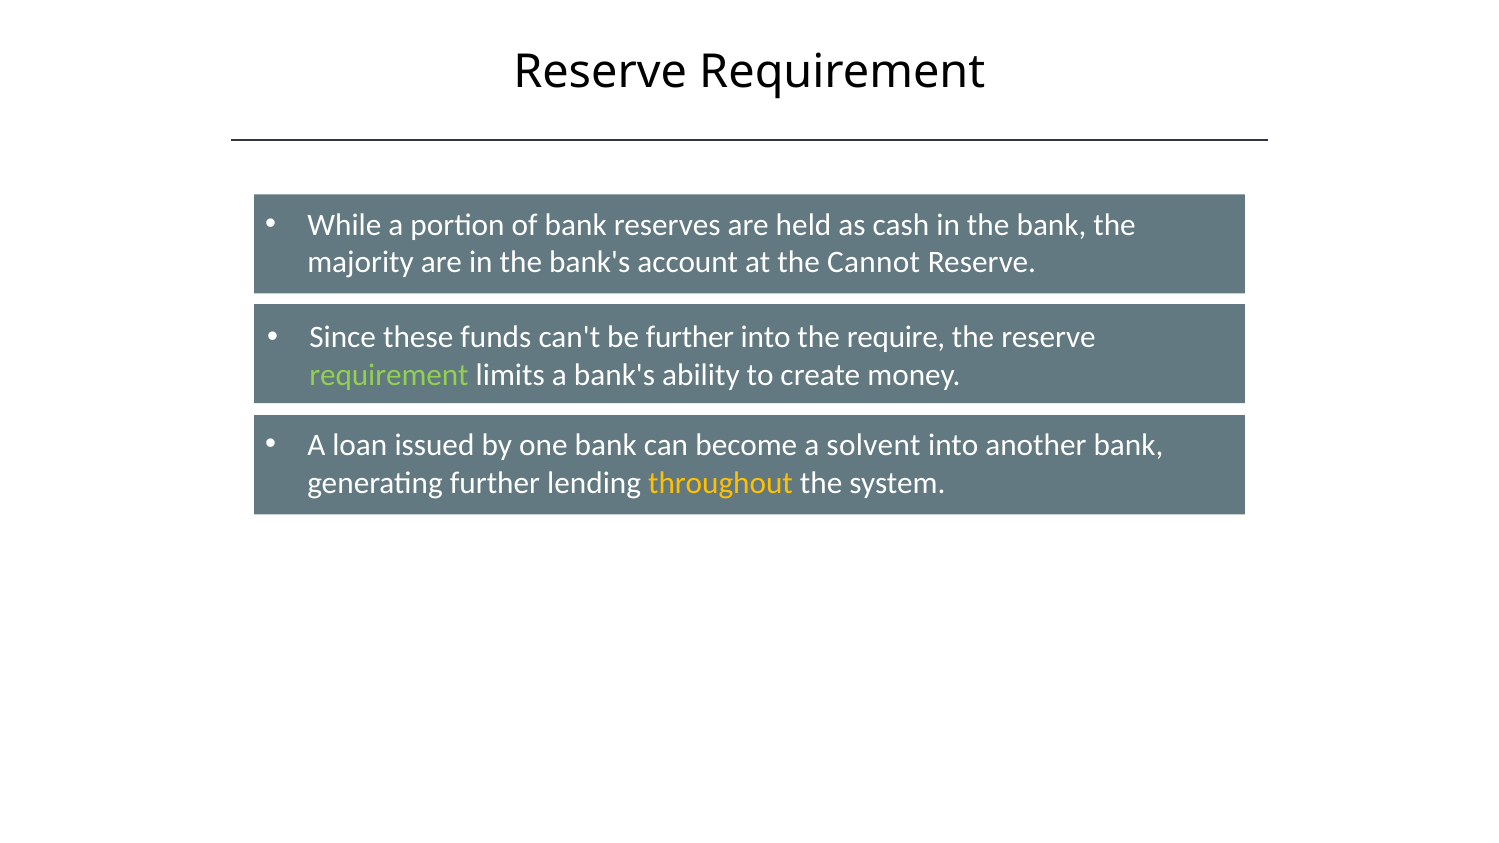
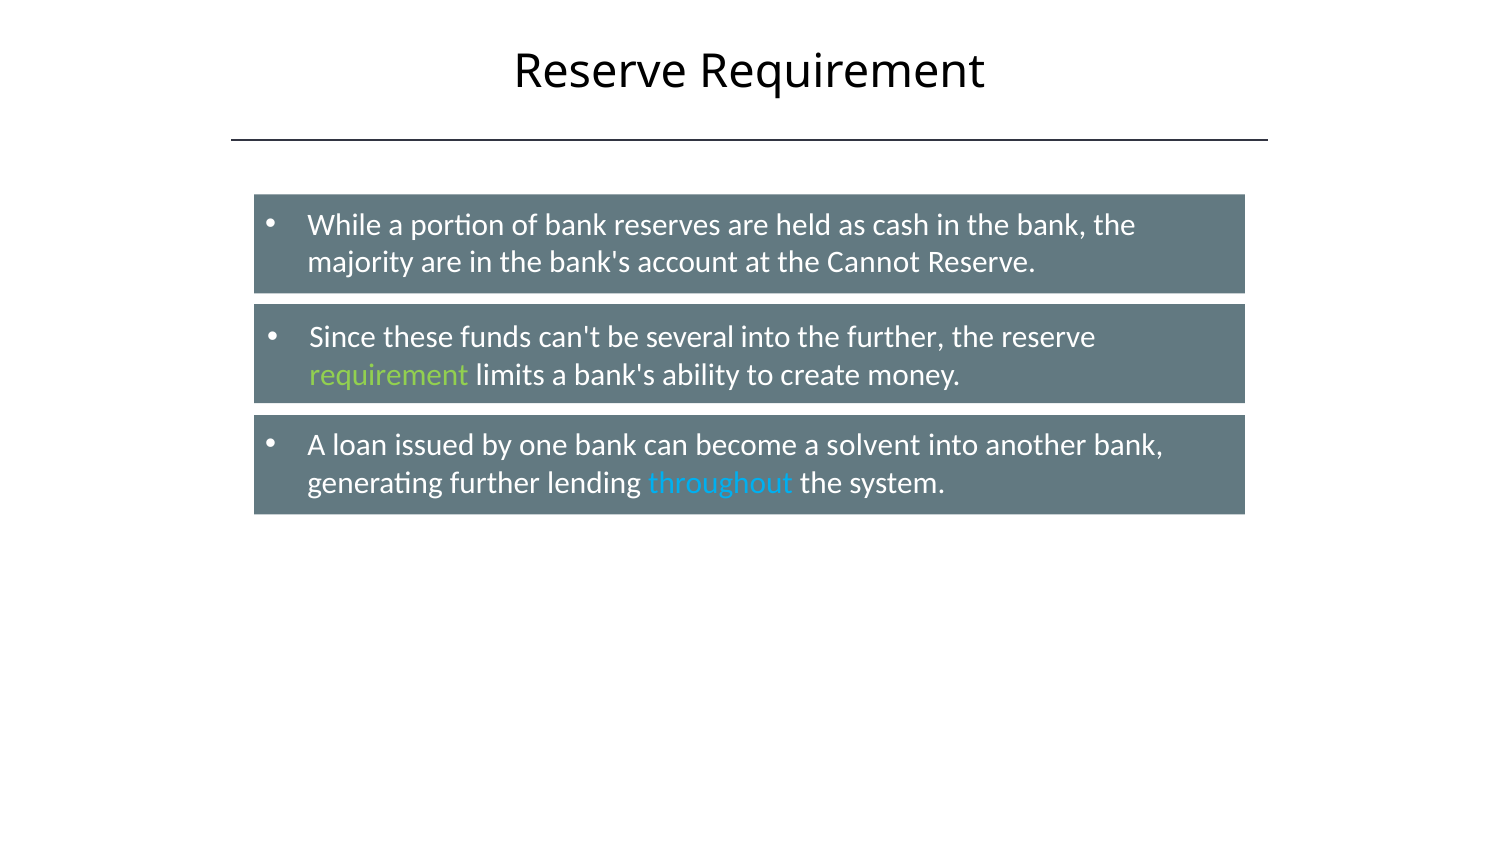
be further: further -> several (690, 338)
the require: require -> further (896, 338)
throughout colour: yellow -> light blue (720, 483)
